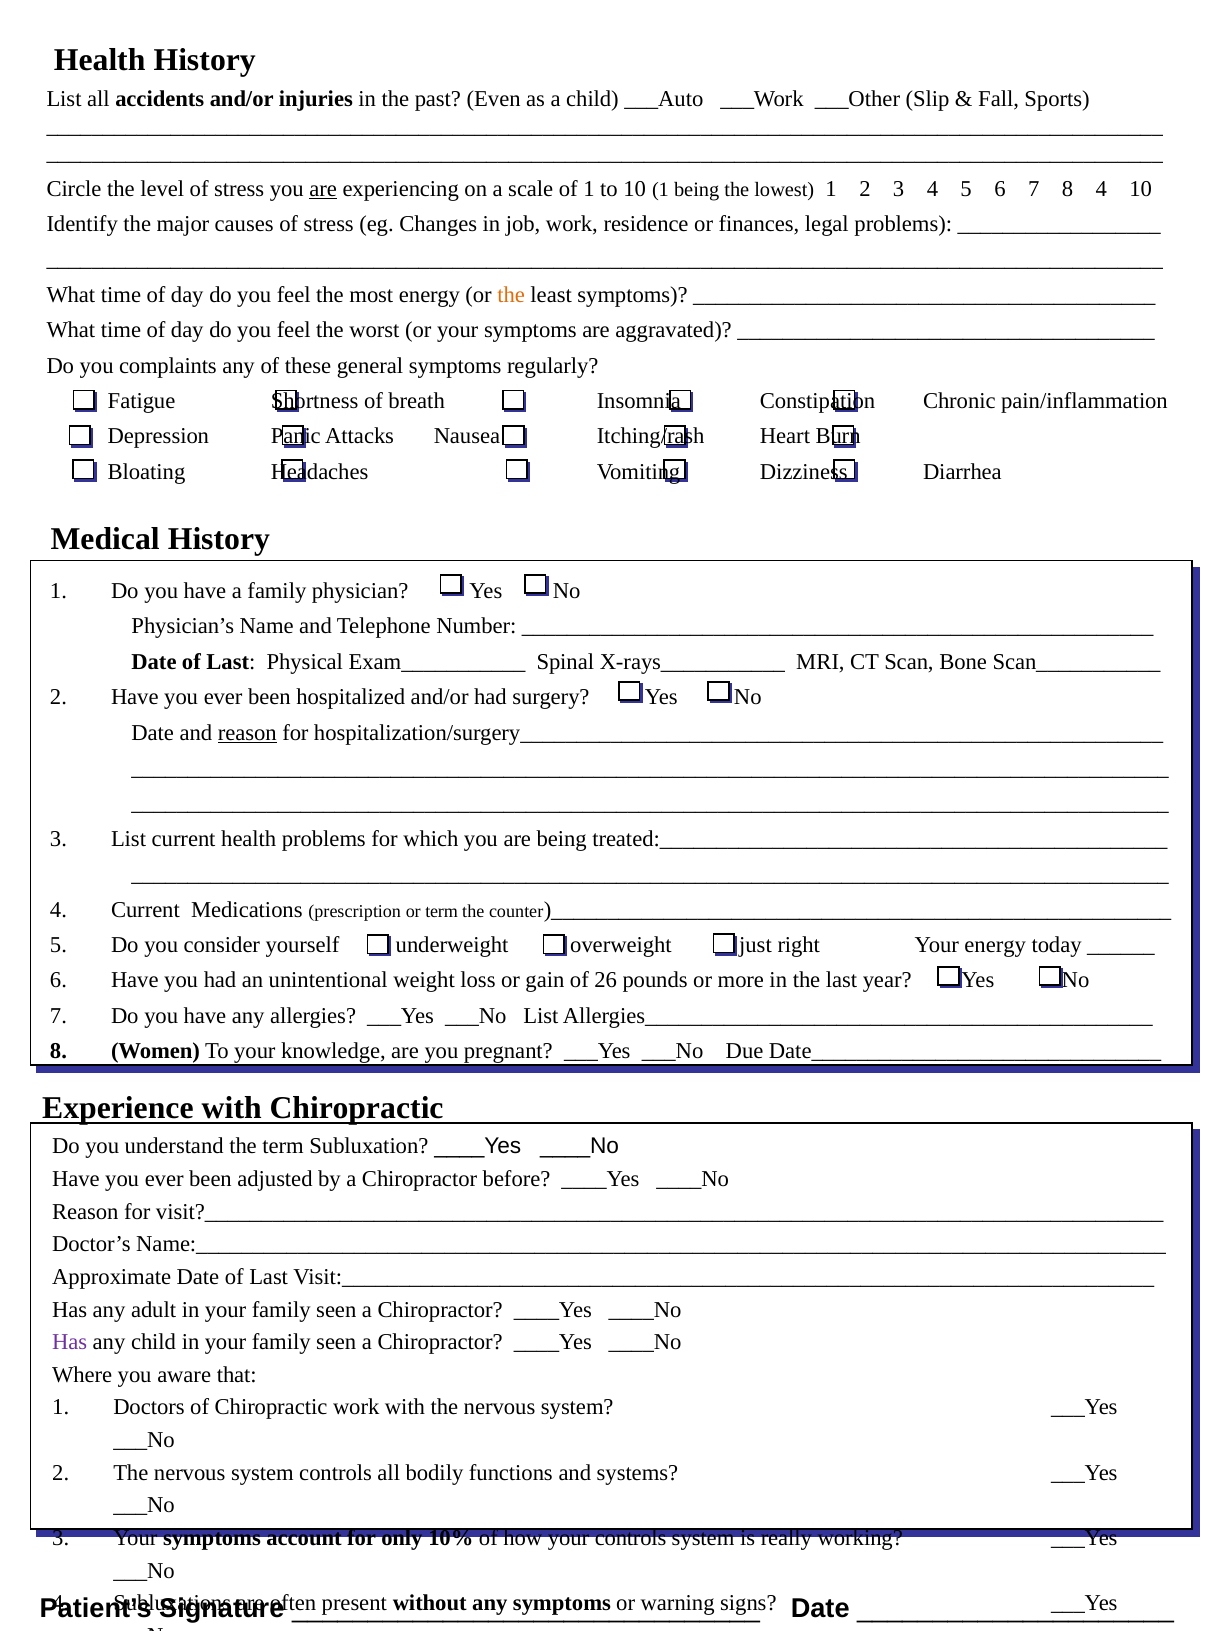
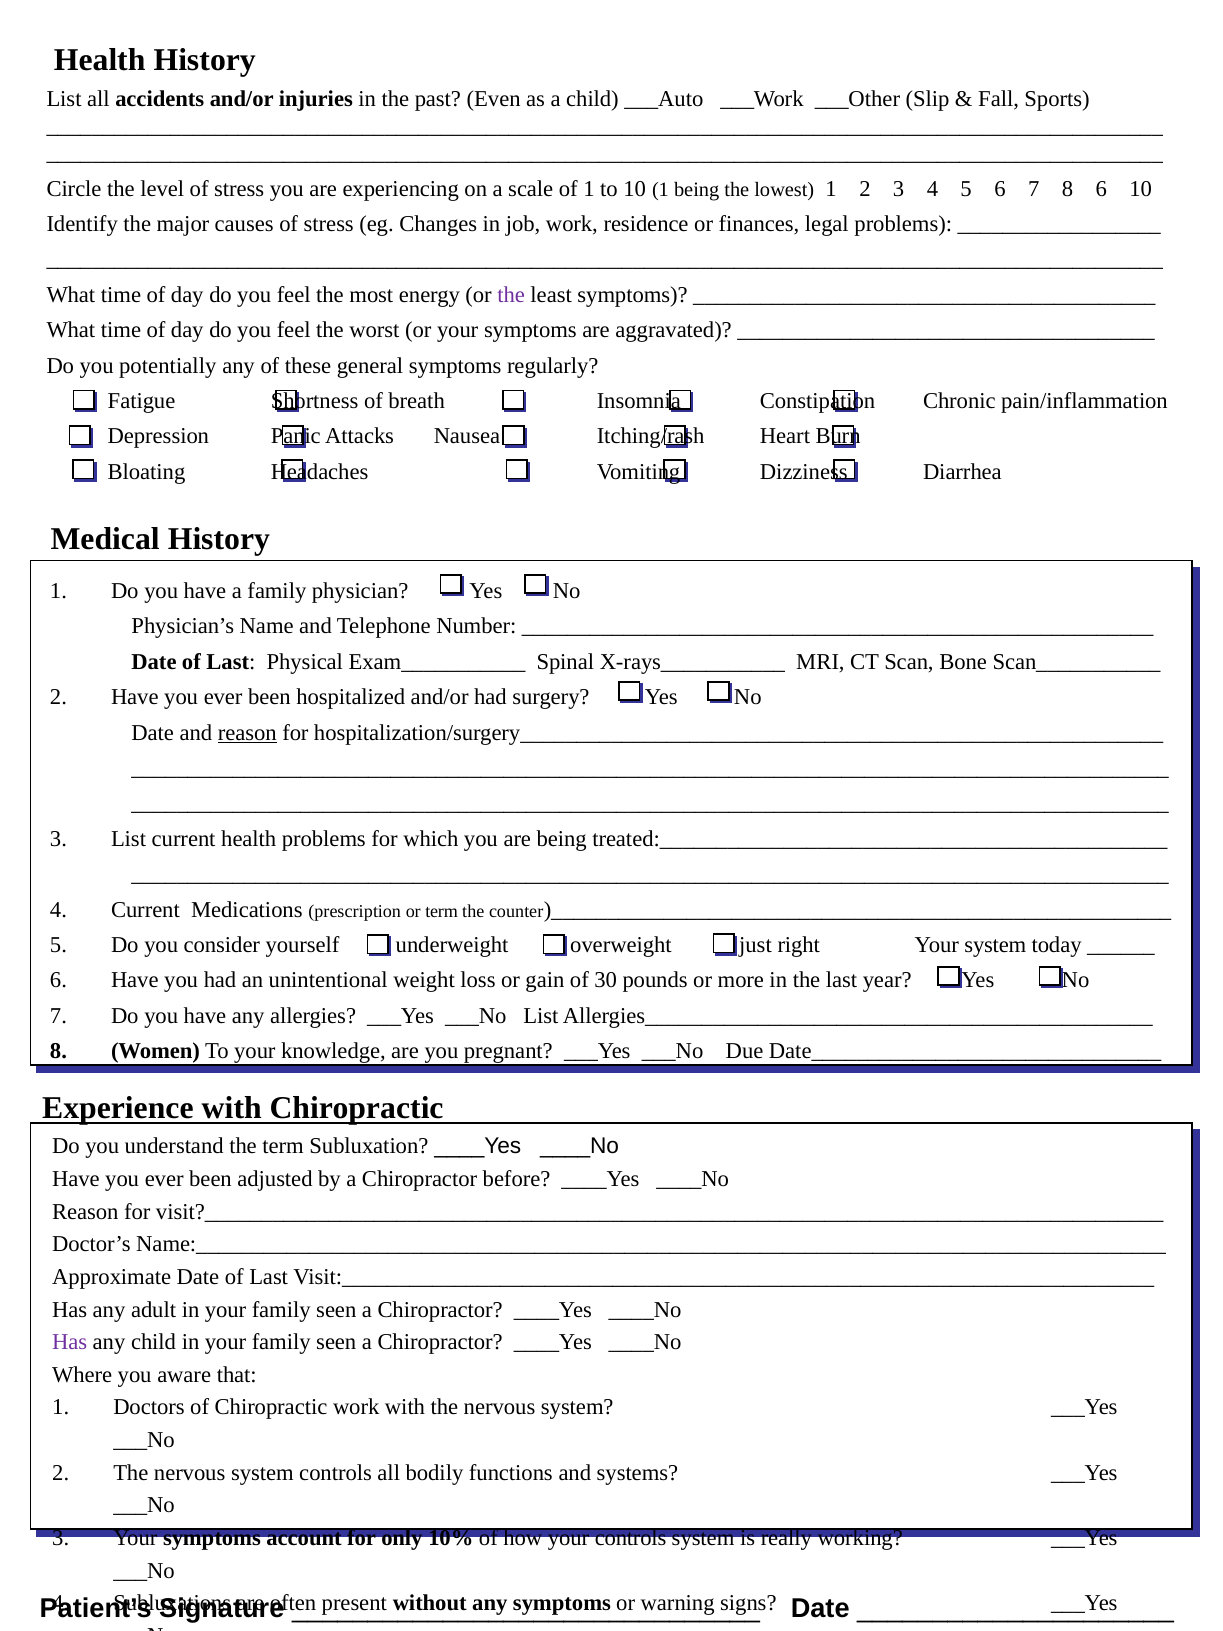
are underline: present -> none (323, 189)
8 4: 4 -> 6 (1101, 189)
the colour: orange -> purple (511, 295)
complaints: complaints -> potentially (168, 365)
Your energy: energy -> system (995, 945)
26: 26 -> 30 (606, 980)
